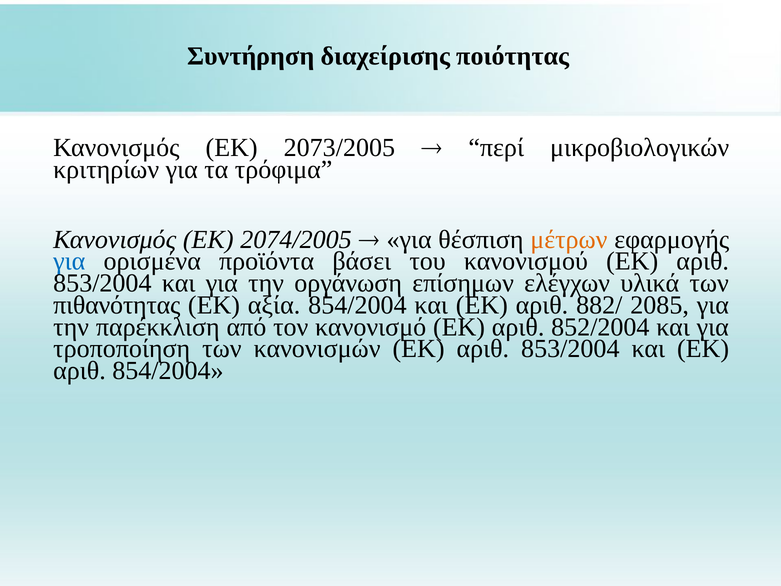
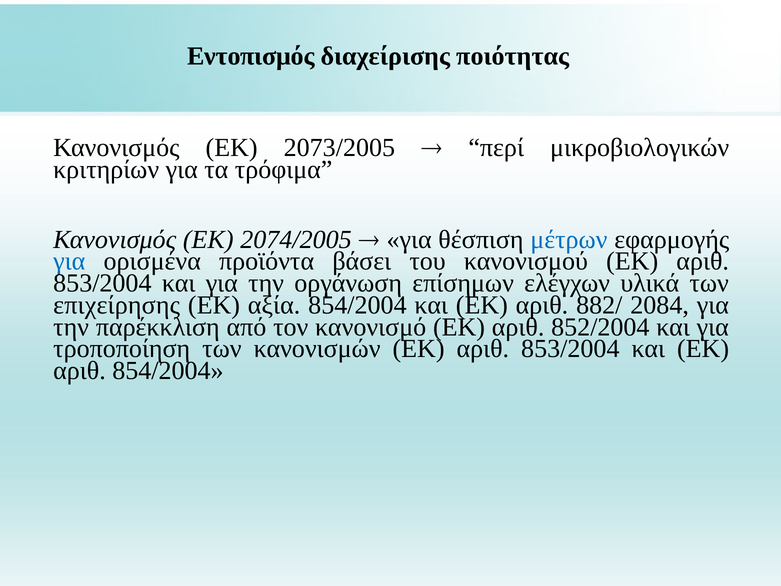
Συντήρηση: Συντήρηση -> Εντοπισμός (251, 56)
μέτρων colour: orange -> blue (569, 239)
πιθανότητας: πιθανότητας -> επιχείρησης (117, 305)
2085: 2085 -> 2084 (660, 305)
